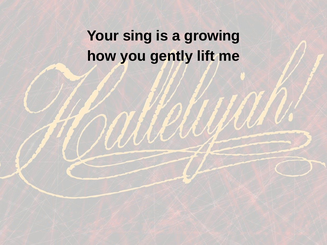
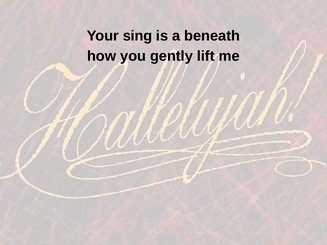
growing: growing -> beneath (212, 36)
